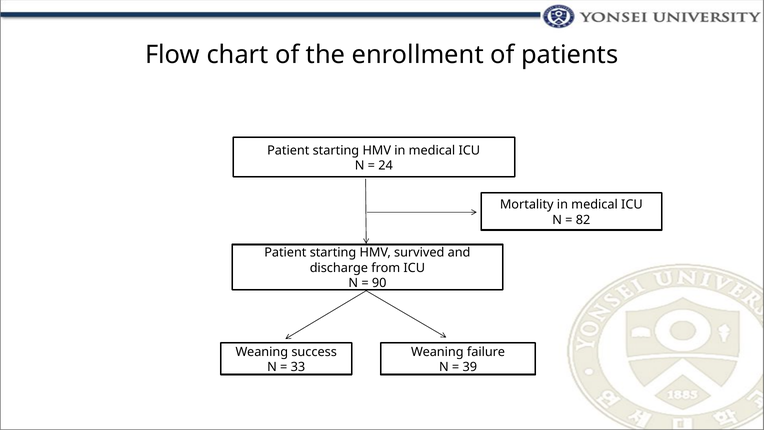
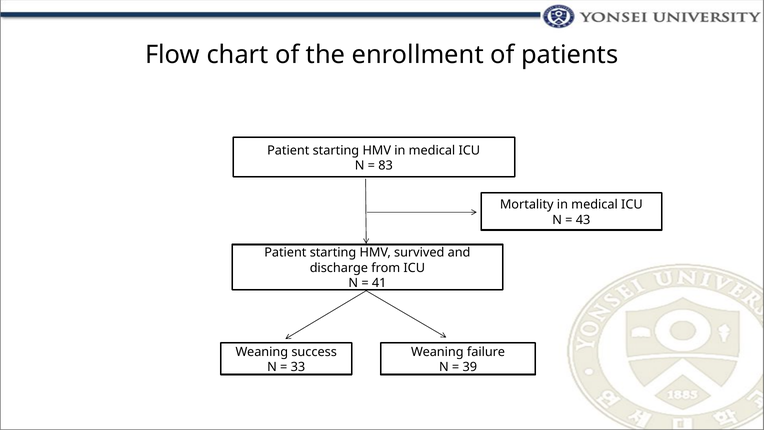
24: 24 -> 83 (386, 166)
82: 82 -> 43 (583, 220)
90: 90 -> 41 (379, 283)
